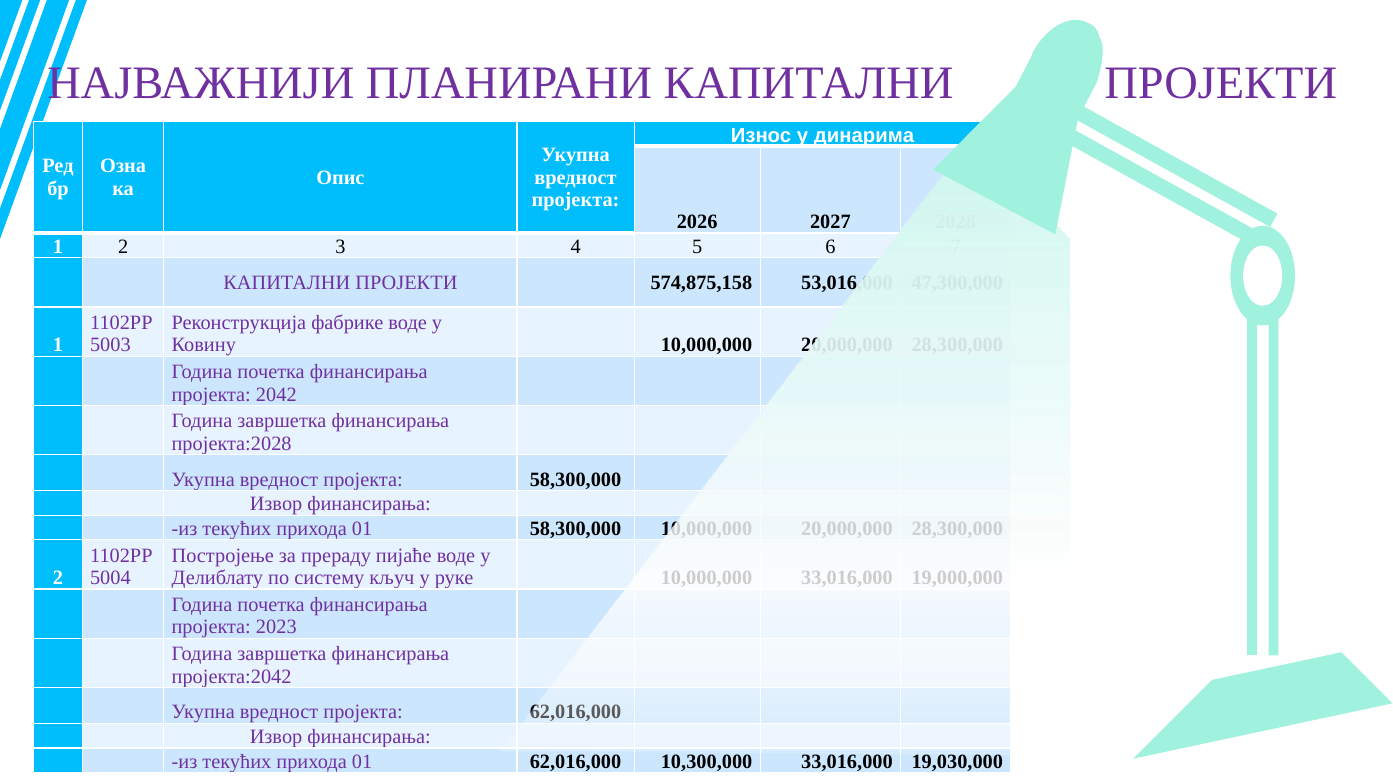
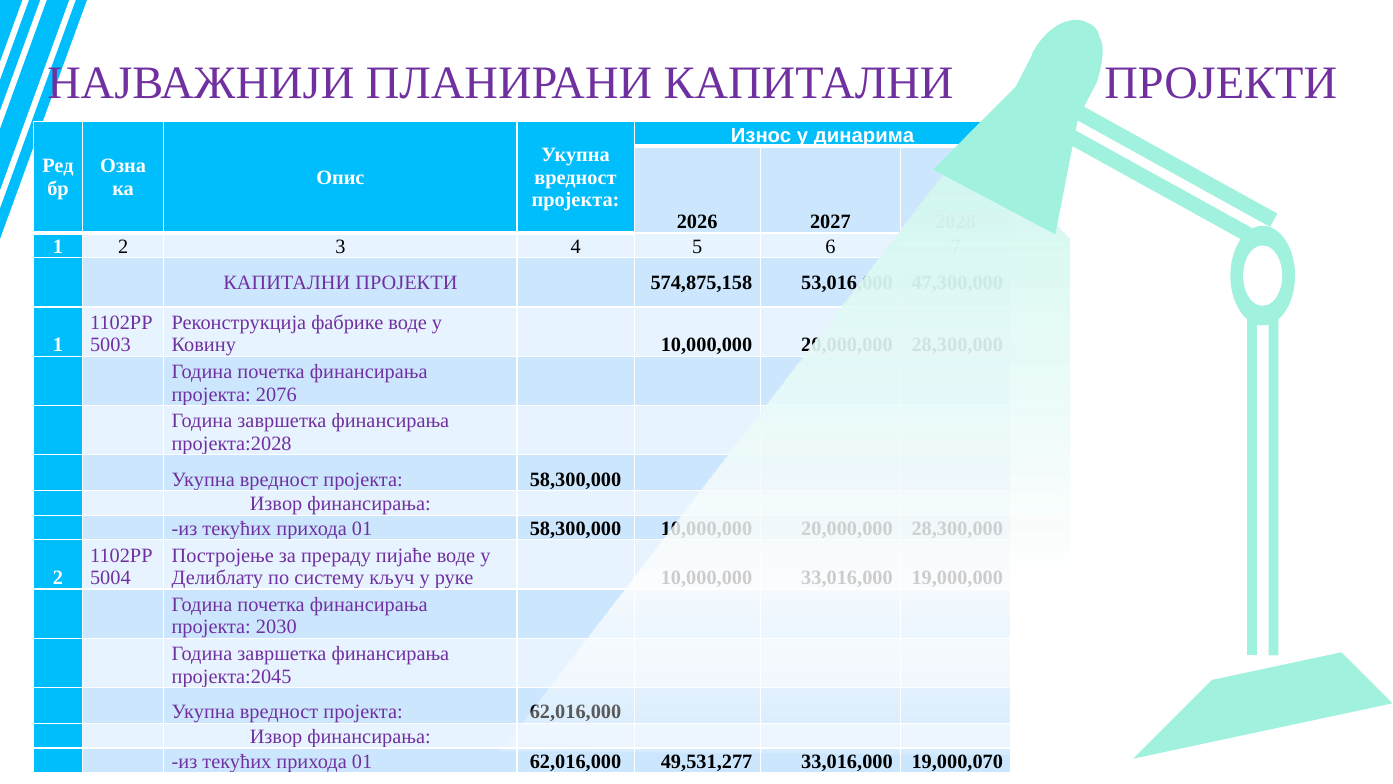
2042: 2042 -> 2076 (276, 394)
2023: 2023 -> 2030 (276, 627)
пројекта:2042: пројекта:2042 -> пројекта:2045 (232, 676)
10,300,000: 10,300,000 -> 49,531,277 (707, 761)
19,030,000: 19,030,000 -> 19,000,070 (957, 761)
